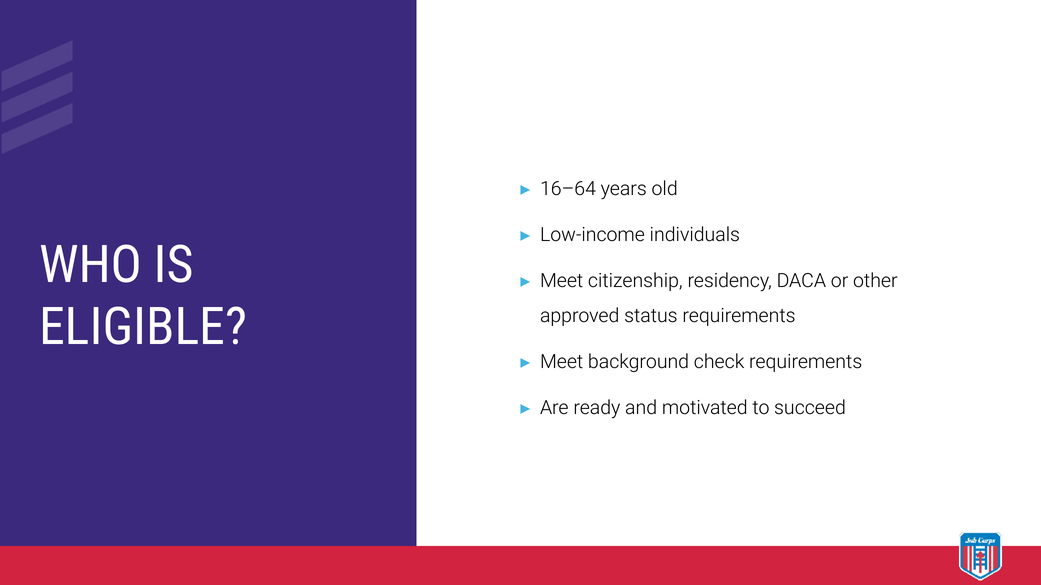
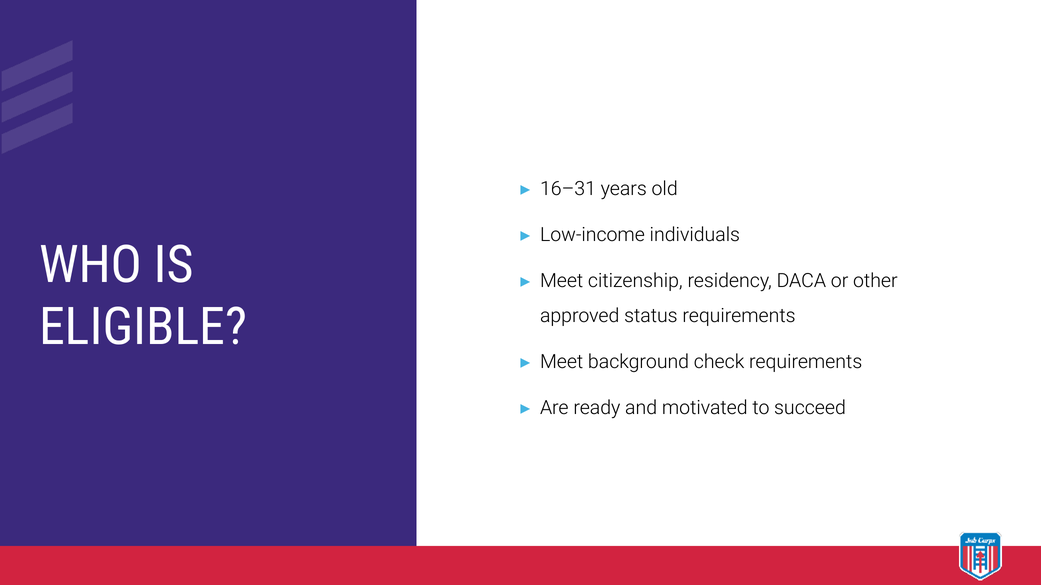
16–64: 16–64 -> 16–31 (568, 189)
